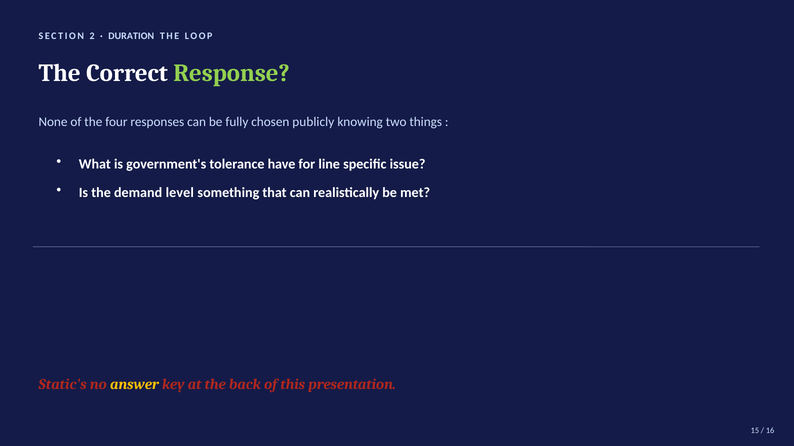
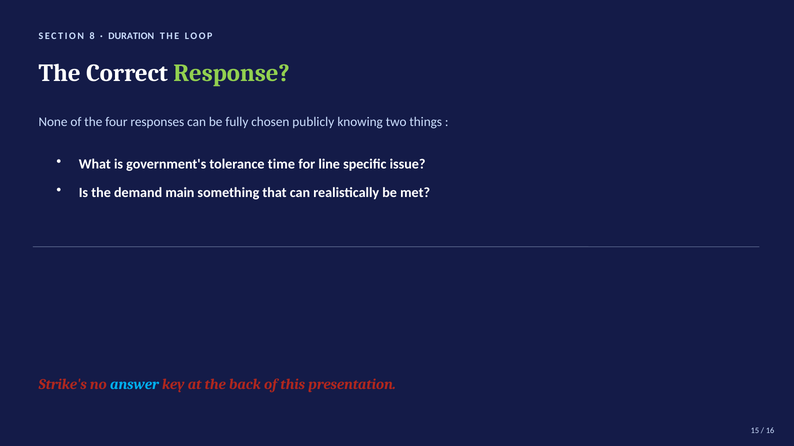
2: 2 -> 8 (92, 36)
have: have -> time (281, 164)
level: level -> main (180, 193)
Static's: Static's -> Strike's (63, 385)
answer colour: yellow -> light blue (134, 385)
